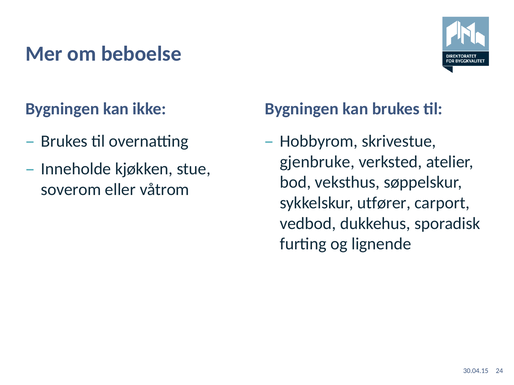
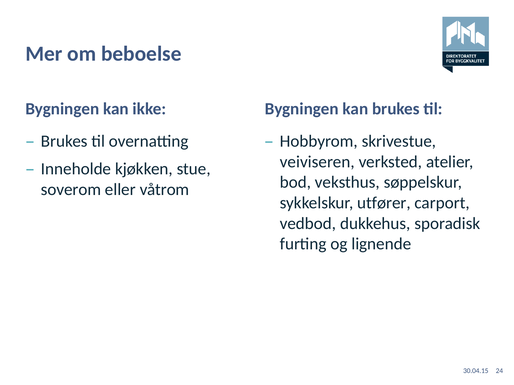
gjenbruke: gjenbruke -> veiviseren (317, 162)
